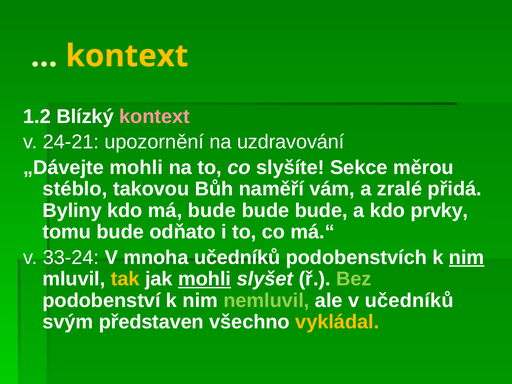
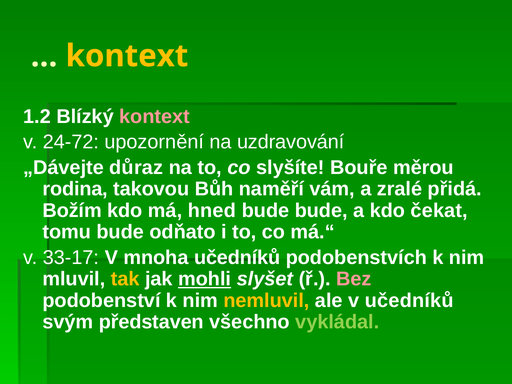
24-21: 24-21 -> 24-72 (71, 142)
„Dávejte mohli: mohli -> důraz (136, 167)
Sekce: Sekce -> Bouře (359, 167)
stéblo: stéblo -> rodina (75, 189)
Byliny: Byliny -> Božím (72, 211)
má bude: bude -> hned (212, 211)
prvky: prvky -> čekat (439, 211)
33-24: 33-24 -> 33-17 (71, 258)
nim underline: present -> none (467, 258)
Bez colour: light green -> pink (354, 279)
nemluvil colour: light green -> yellow (266, 301)
vykládal colour: yellow -> light green (337, 322)
